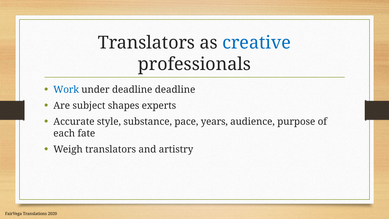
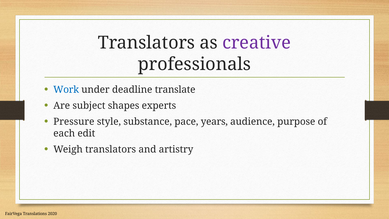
creative colour: blue -> purple (257, 43)
deadline deadline: deadline -> translate (175, 90)
Accurate: Accurate -> Pressure (74, 122)
fate: fate -> edit (86, 133)
